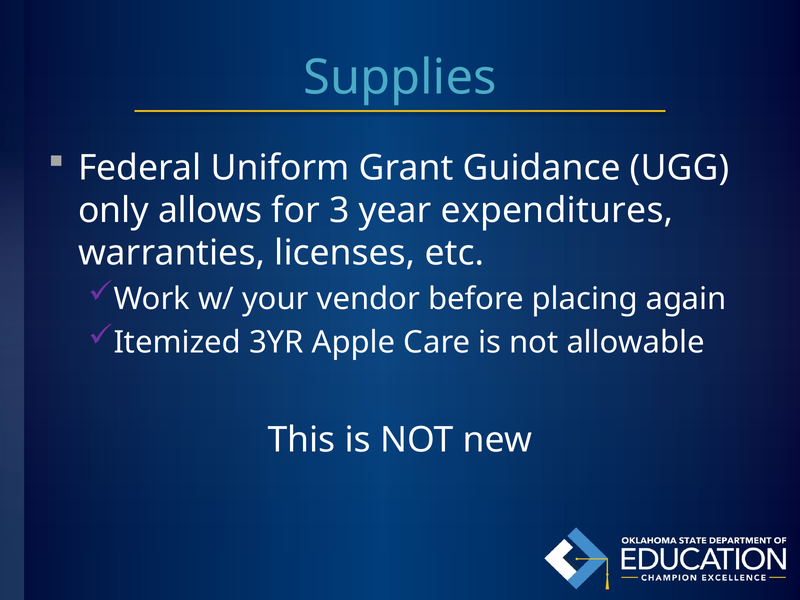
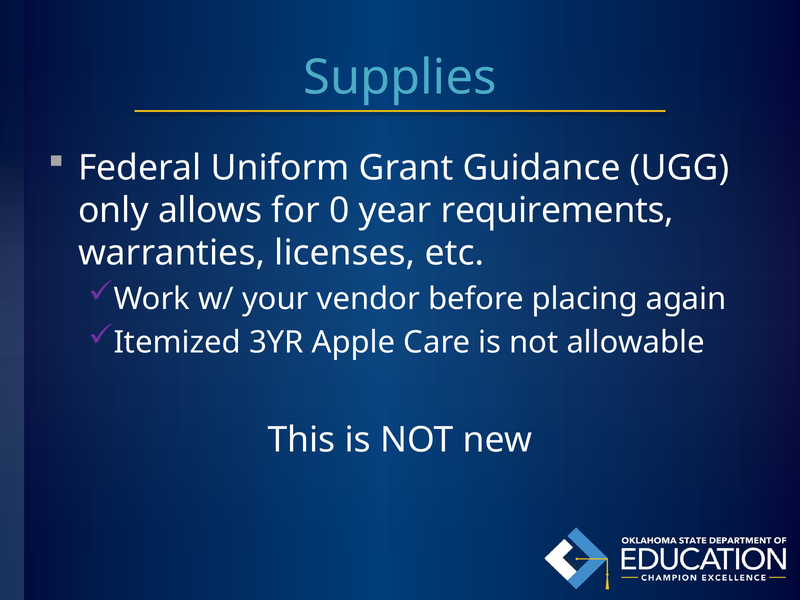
3: 3 -> 0 (339, 211)
expenditures: expenditures -> requirements (557, 211)
